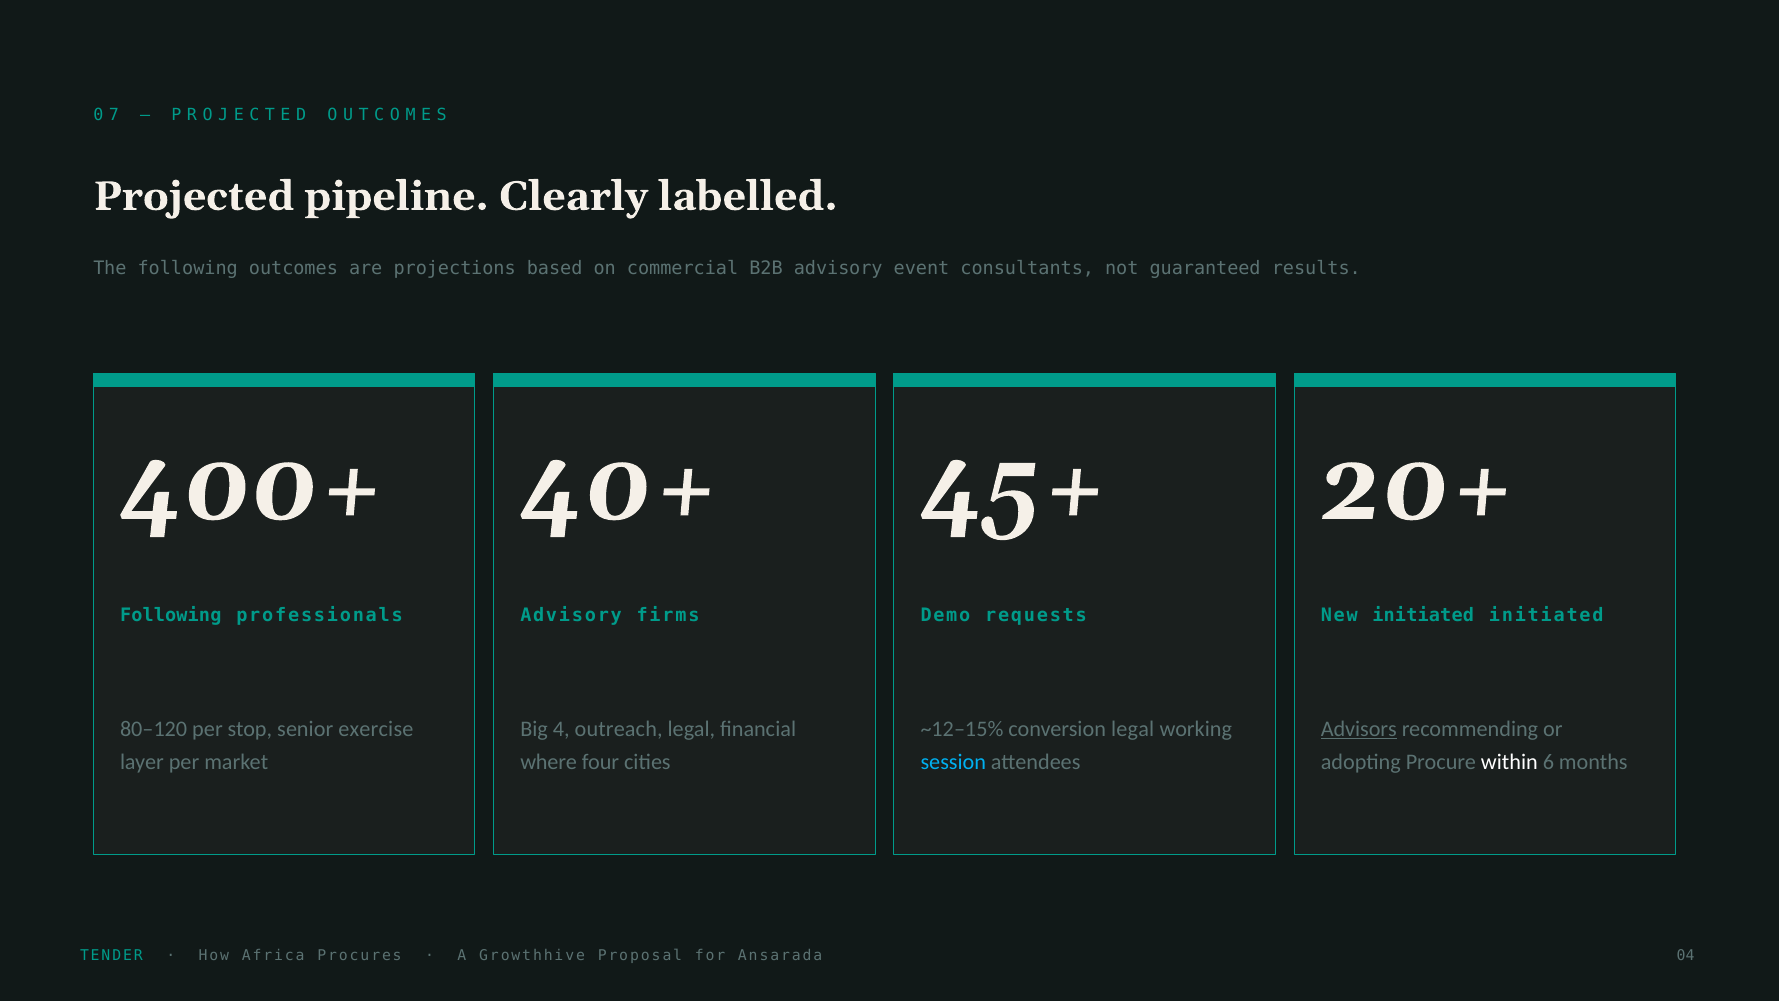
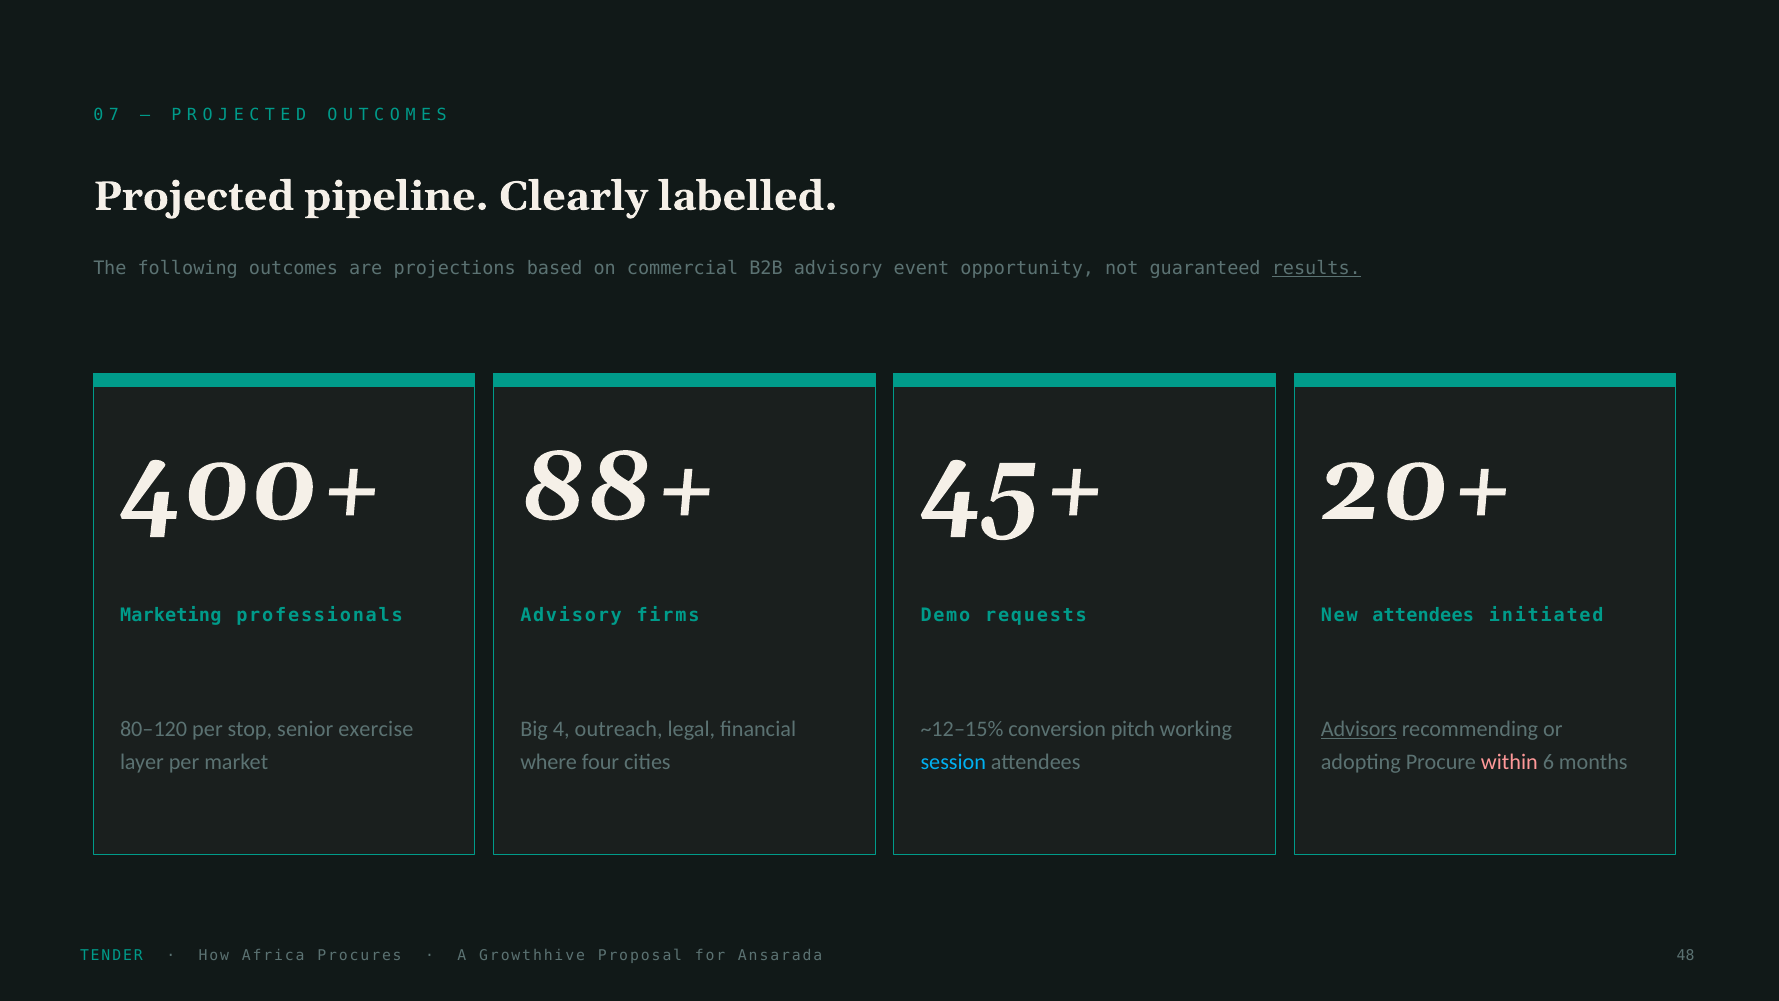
consultants: consultants -> opportunity (1027, 268)
results underline: none -> present (1316, 268)
40+: 40+ -> 88+ (620, 487)
Following: Following -> Marketing (171, 615)
New initiated: initiated -> attendees (1423, 615)
conversion legal: legal -> pitch (1133, 729)
within colour: white -> pink (1509, 762)
04: 04 -> 48 (1686, 955)
